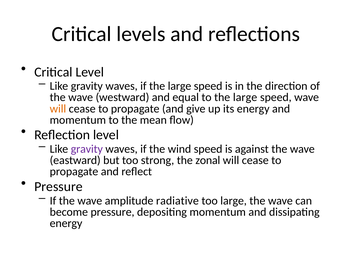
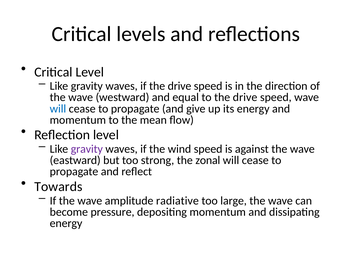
if the large: large -> drive (180, 86)
to the large: large -> drive (245, 97)
will colour: orange -> blue (58, 109)
Pressure: Pressure -> Towards (58, 187)
